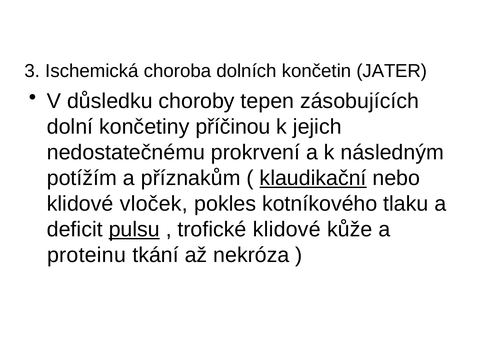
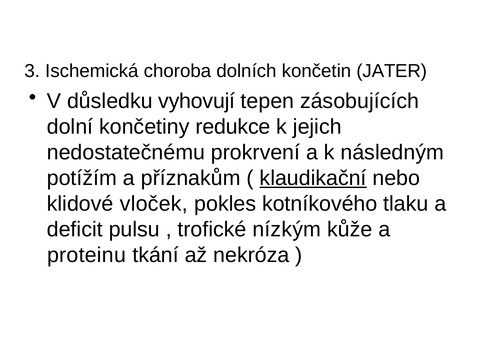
choroby: choroby -> vyhovují (197, 101)
příčinou: příčinou -> redukce (233, 127)
pulsu underline: present -> none (134, 229)
trofické klidové: klidové -> nízkým (287, 229)
